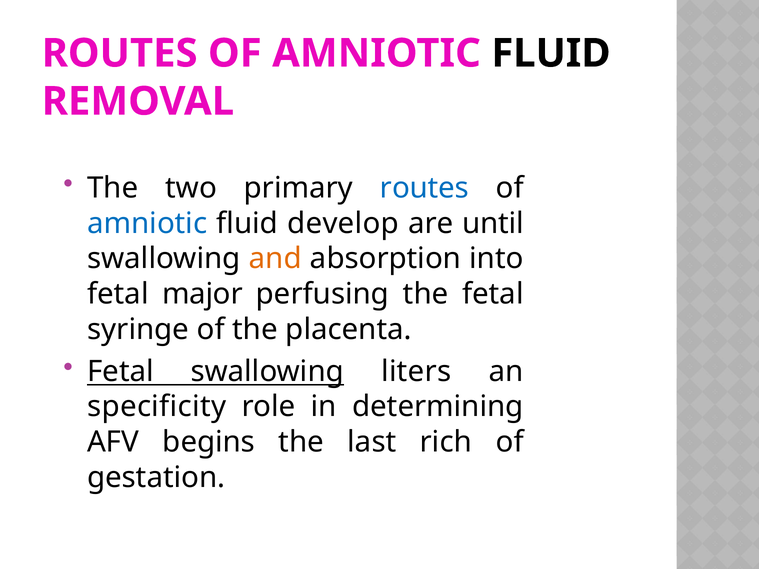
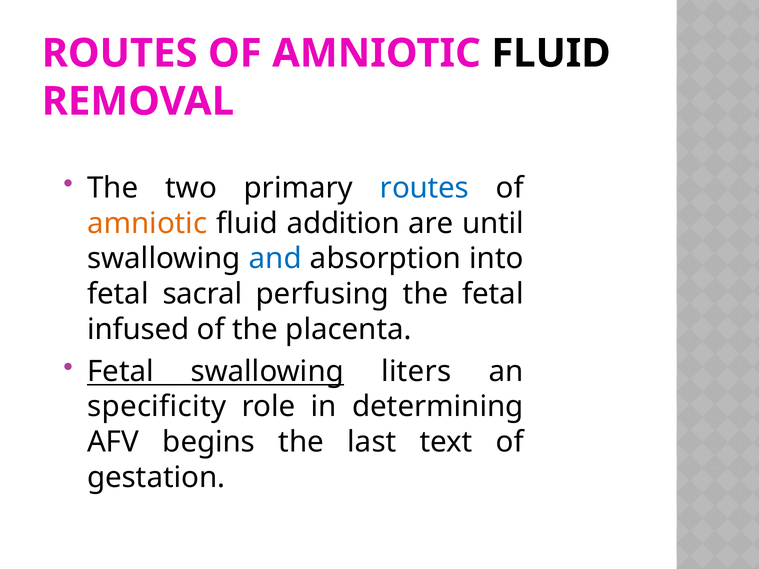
amniotic colour: blue -> orange (147, 223)
develop: develop -> addition (343, 223)
and colour: orange -> blue (275, 259)
major: major -> sacral (202, 294)
syringe: syringe -> infused (138, 330)
rich: rich -> text (446, 442)
